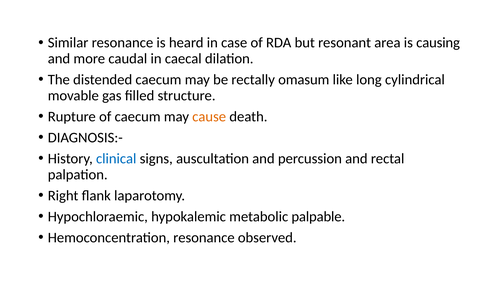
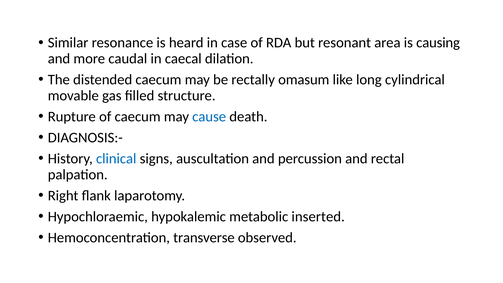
cause colour: orange -> blue (209, 117)
palpable: palpable -> inserted (318, 217)
Hemoconcentration resonance: resonance -> transverse (204, 238)
